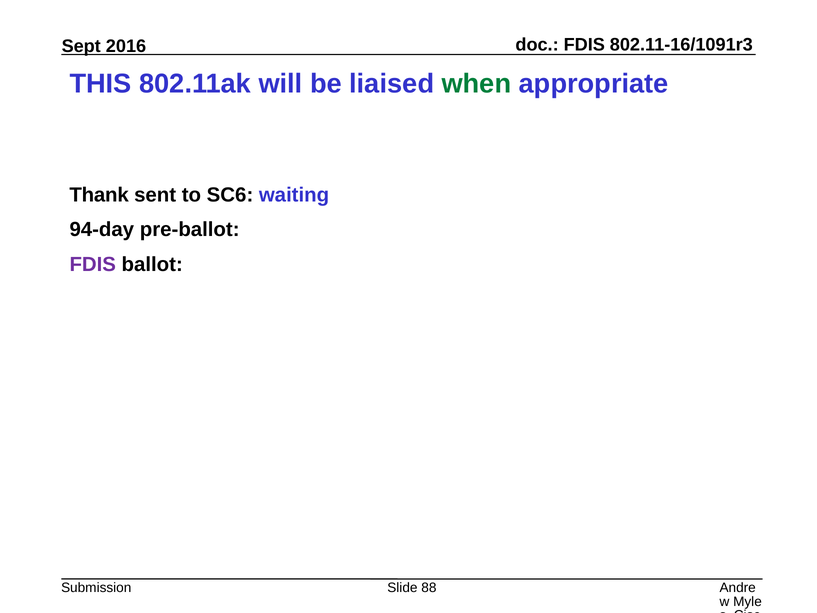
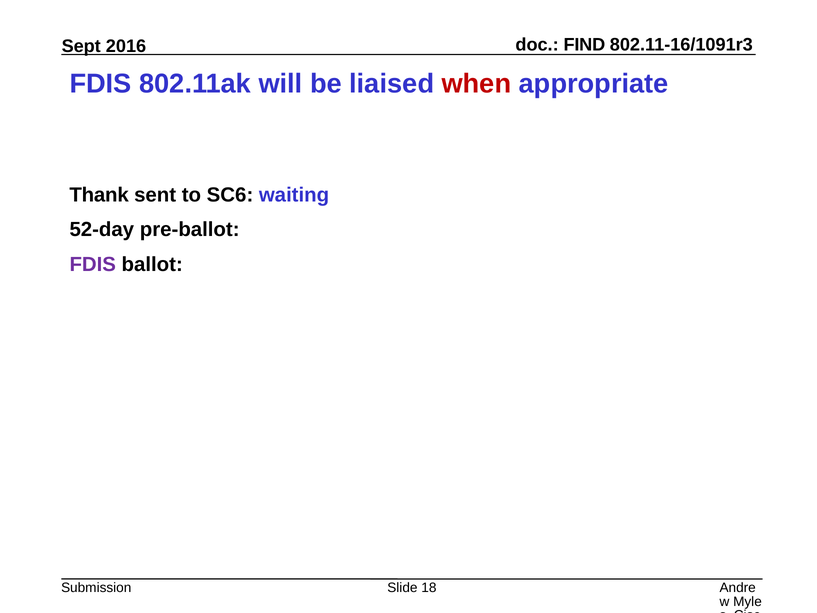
FDIS: FDIS -> FIND (584, 45)
THIS: THIS -> FDIS (100, 84)
when colour: green -> red (476, 84)
94-day: 94-day -> 52-day (102, 230)
88: 88 -> 18 (429, 588)
